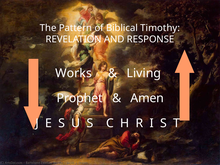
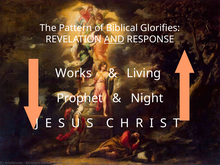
Timothy: Timothy -> Glorifies (160, 28)
AND underline: none -> present (114, 39)
Amen: Amen -> Night (147, 98)
